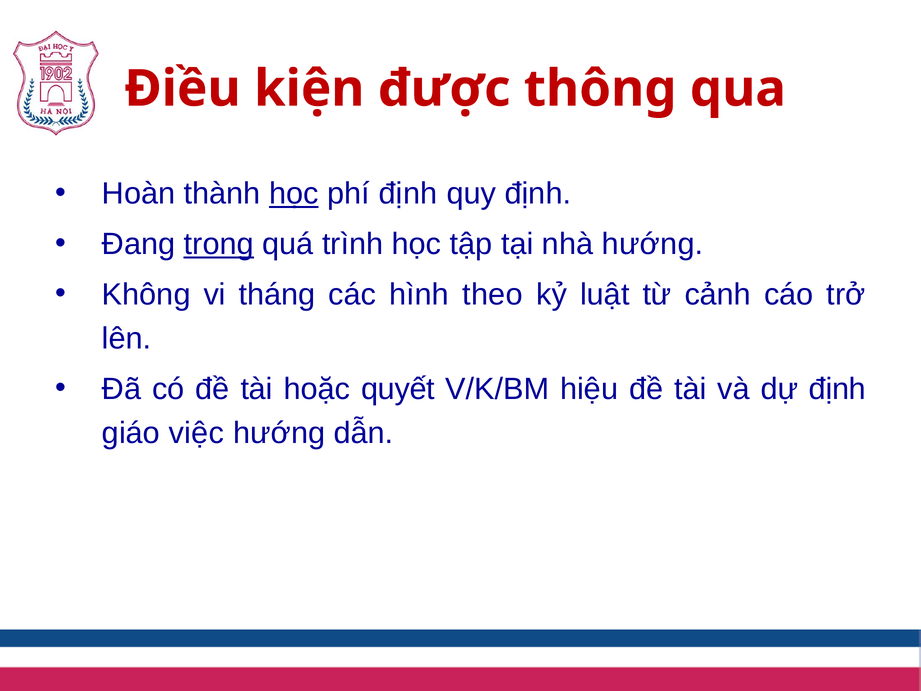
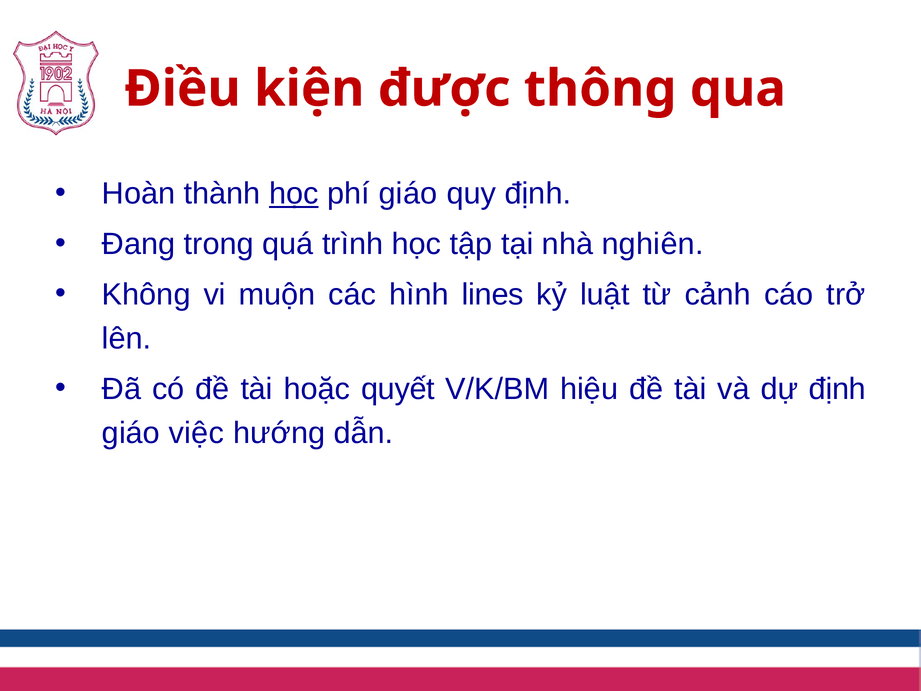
phí định: định -> giáo (408, 194)
trong underline: present -> none (219, 244)
nhà hướng: hướng -> nghiên (653, 244)
tháng: tháng -> muộn (277, 294)
theo: theo -> lines (493, 294)
